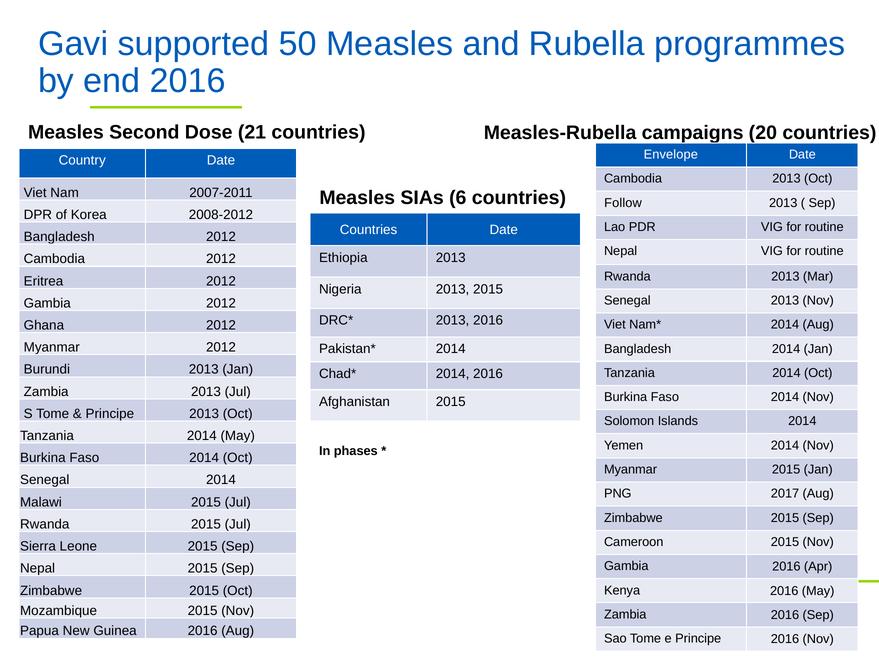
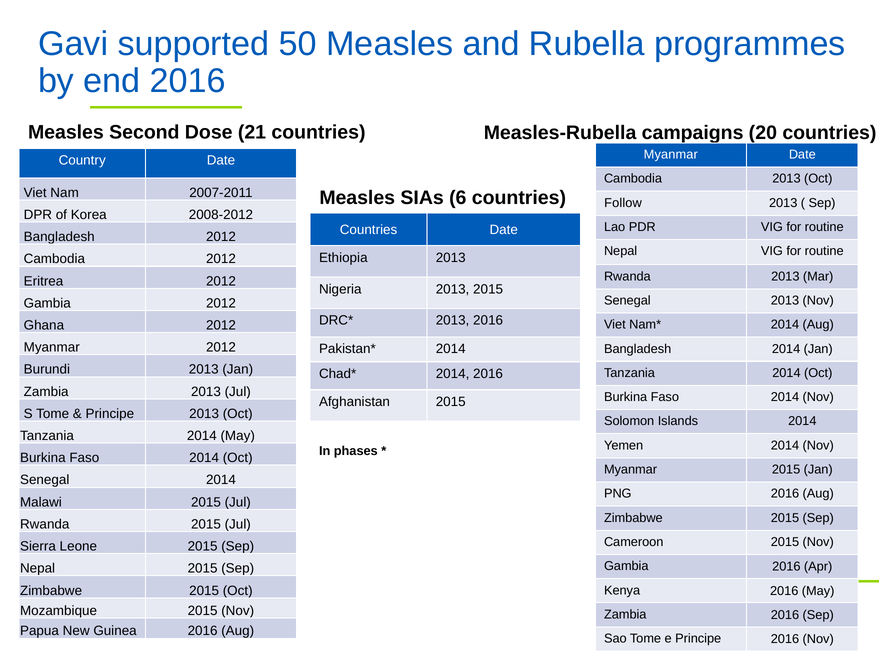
Envelope: Envelope -> Myanmar (671, 154)
PNG 2017: 2017 -> 2016 (785, 493)
